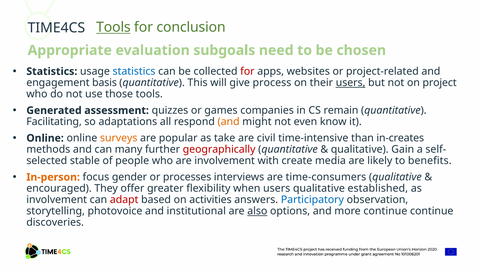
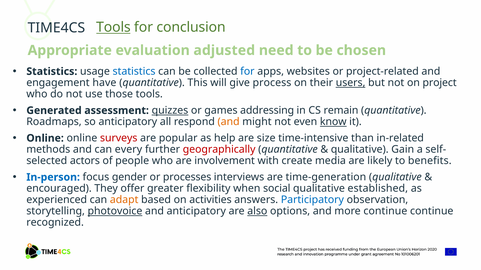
subgoals: subgoals -> adjusted (224, 50)
for colour: red -> blue (247, 72)
basis: basis -> have (104, 83)
quizzes underline: none -> present (170, 111)
companies: companies -> addressing (267, 111)
Facilitating: Facilitating -> Roadmaps (54, 122)
so adaptations: adaptations -> anticipatory (128, 122)
know underline: none -> present (333, 122)
surveys colour: orange -> red (119, 138)
take: take -> help (225, 138)
civil: civil -> size (266, 138)
in-creates: in-creates -> in-related (400, 138)
many: many -> every (128, 150)
stable: stable -> actors (85, 161)
In-person colour: orange -> blue (53, 178)
time-consumers: time-consumers -> time-generation (326, 178)
when users: users -> social (277, 189)
involvement: involvement -> experienced (57, 200)
adapt colour: red -> orange (124, 200)
photovoice underline: none -> present (115, 212)
and institutional: institutional -> anticipatory (196, 212)
discoveries: discoveries -> recognized (55, 223)
